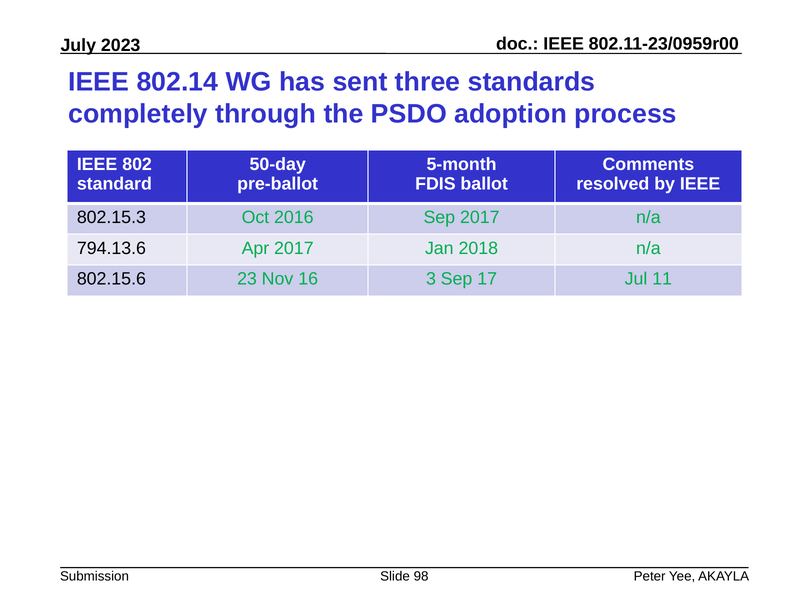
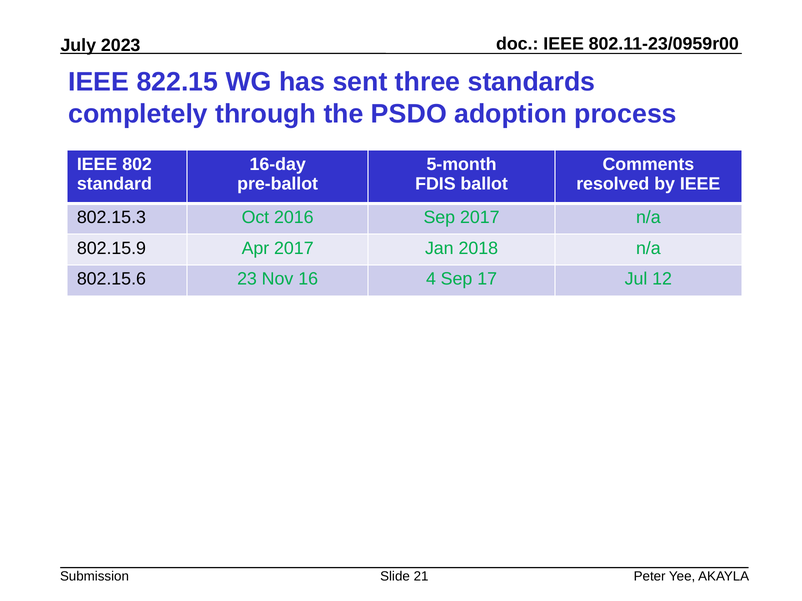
802.14: 802.14 -> 822.15 (177, 82)
50-day: 50-day -> 16-day (278, 164)
794.13.6: 794.13.6 -> 802.15.9 (111, 248)
3: 3 -> 4 (431, 279)
11: 11 -> 12 (662, 279)
98: 98 -> 21 (421, 577)
